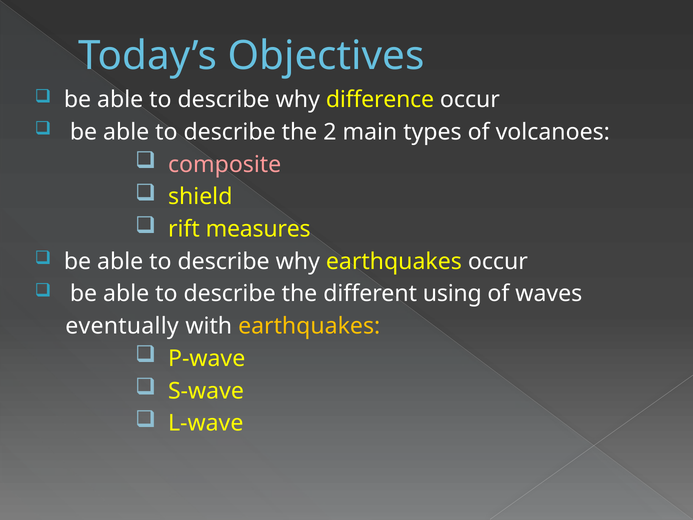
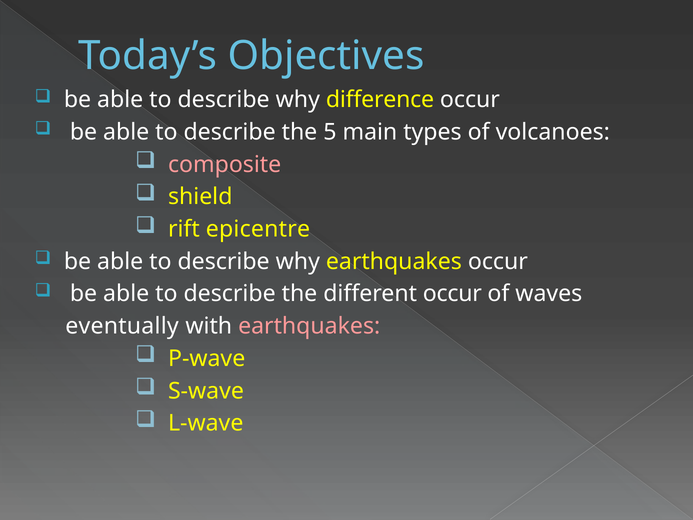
2: 2 -> 5 (330, 132)
measures: measures -> epicentre (258, 229)
different using: using -> occur (452, 294)
earthquakes colour: yellow -> pink (309, 326)
